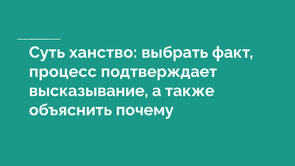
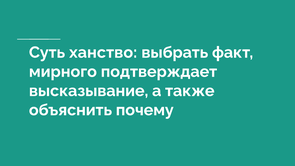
процесс: процесс -> мирного (63, 72)
